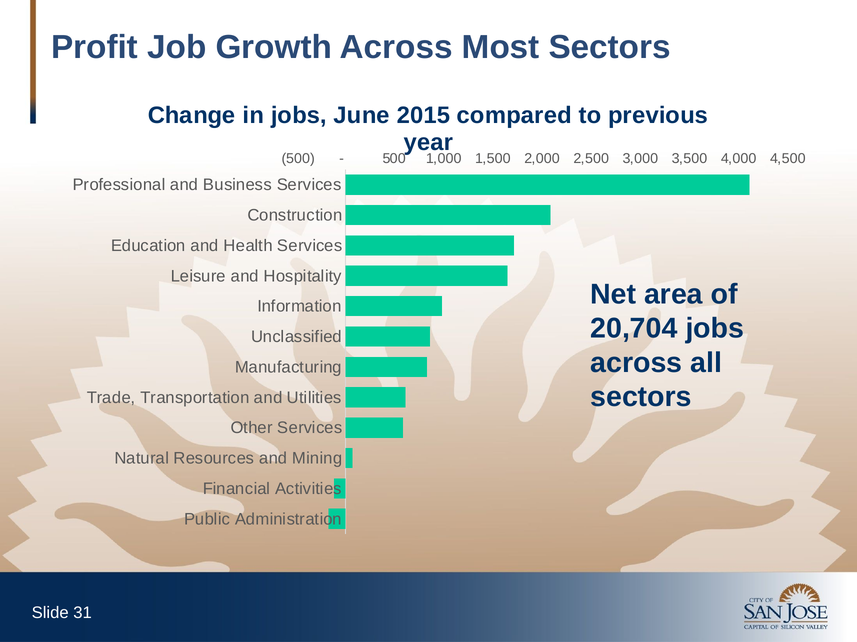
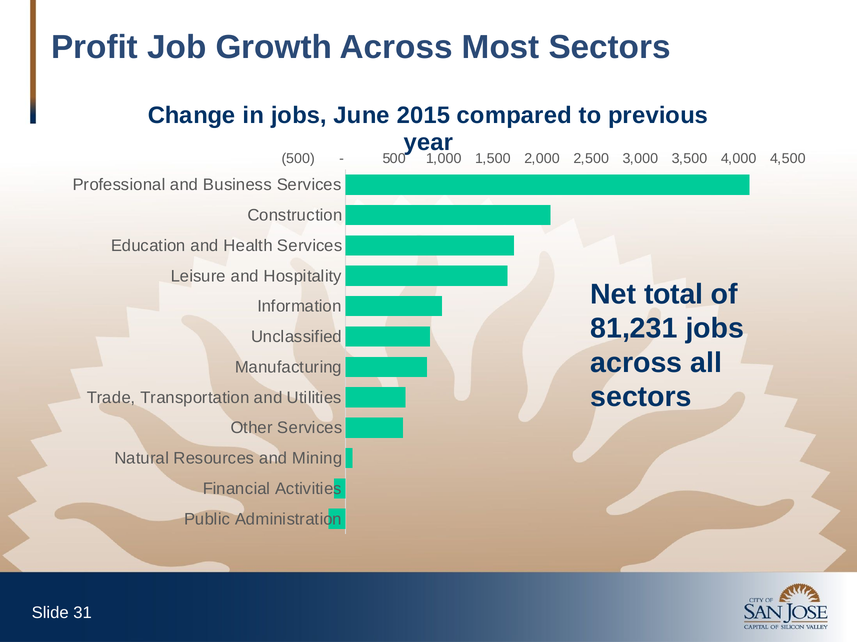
area: area -> total (674, 295)
20,704: 20,704 -> 81,231 (634, 329)
